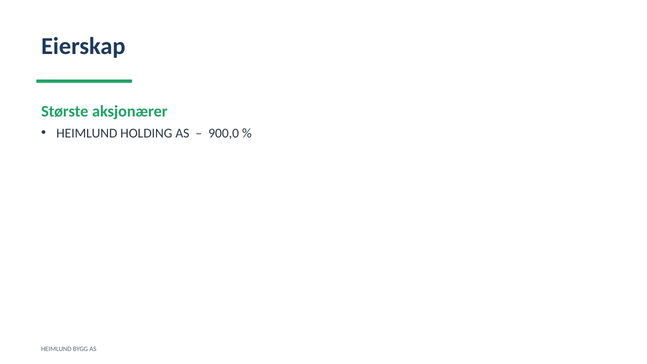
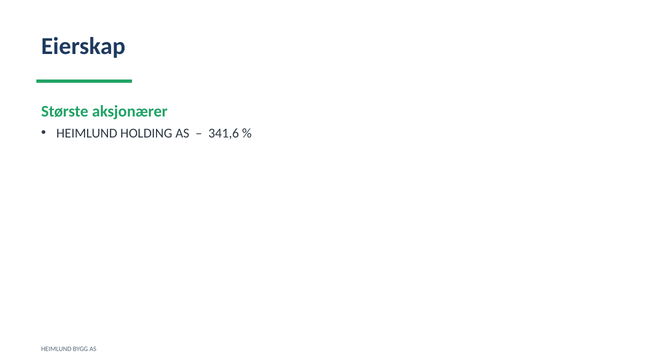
900,0: 900,0 -> 341,6 (224, 133)
